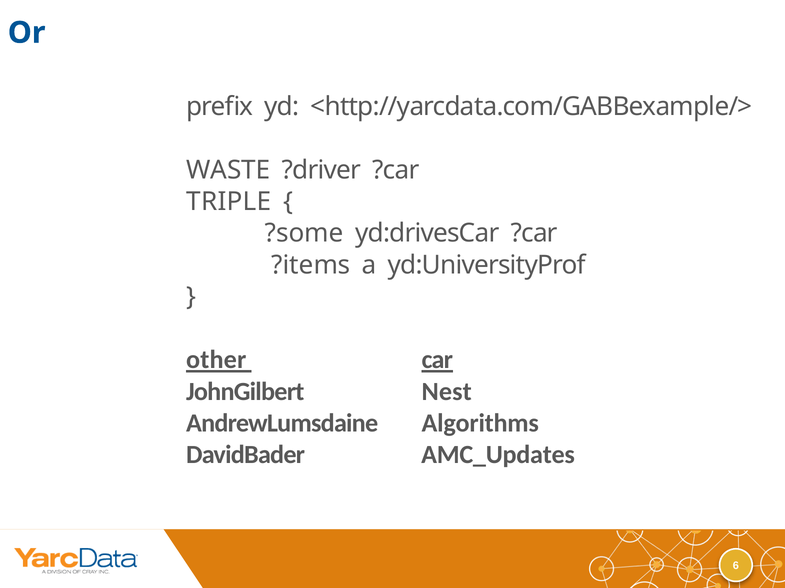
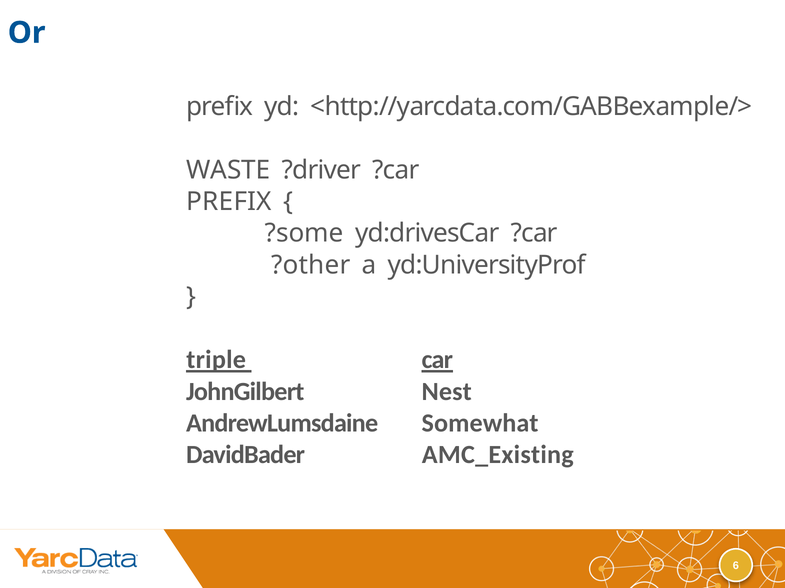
TRIPLE: TRIPLE -> PREFIX (229, 202)
?items: ?items -> ?other (311, 265)
other: other -> triple (216, 360)
Algorithms: Algorithms -> Somewhat (480, 424)
AMC_Updates: AMC_Updates -> AMC_Existing (498, 455)
